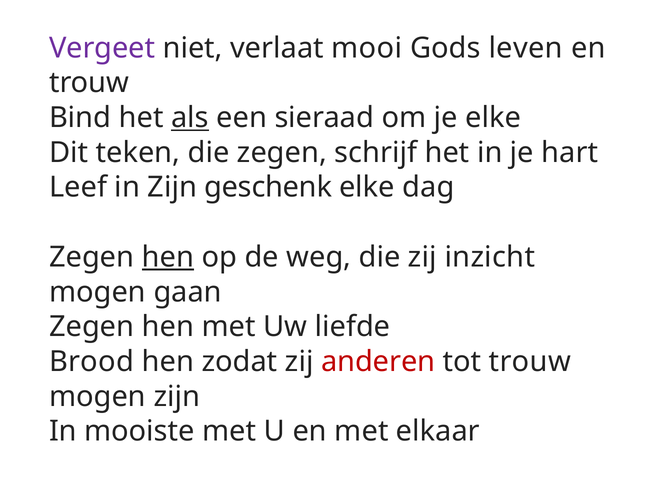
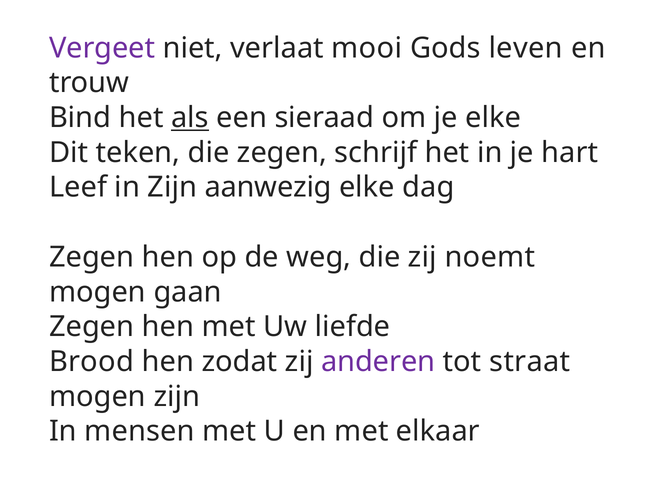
geschenk: geschenk -> aanwezig (268, 187)
hen underline: present -> none (168, 257)
inzicht: inzicht -> noemt (490, 257)
anderen colour: red -> purple (378, 361)
tot trouw: trouw -> straat (530, 361)
mooiste: mooiste -> mensen (139, 431)
